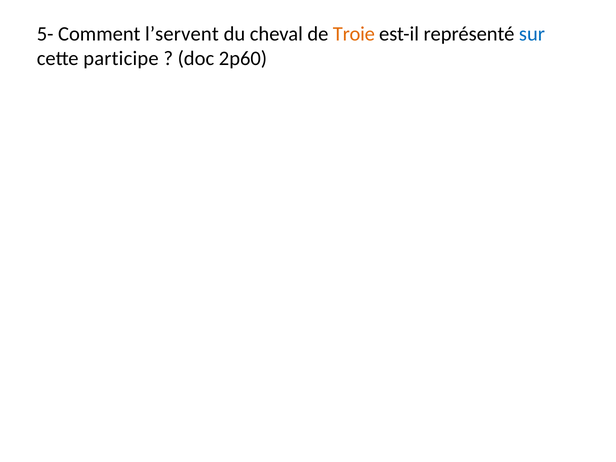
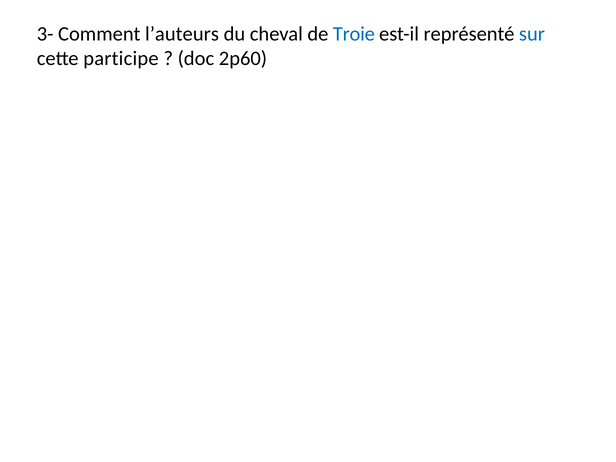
5-: 5- -> 3- (45, 34)
l’servent: l’servent -> l’auteurs (182, 34)
Troie colour: orange -> blue (354, 34)
